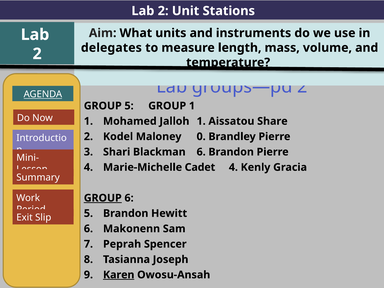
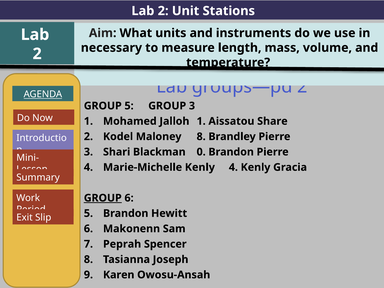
delegates: delegates -> necessary (111, 48)
GROUP 1: 1 -> 3 (192, 106)
Maloney 0: 0 -> 8 (201, 137)
Blackman 6: 6 -> 0 (201, 152)
Marie-Michelle Cadet: Cadet -> Kenly (200, 167)
Karen underline: present -> none (119, 275)
